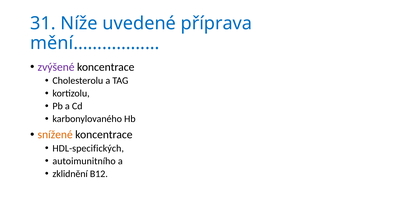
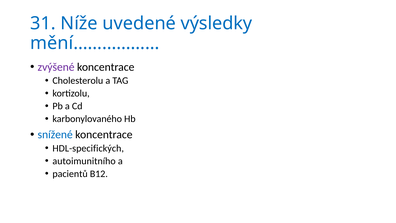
příprava: příprava -> výsledky (216, 23)
snížené colour: orange -> blue (55, 134)
zklidnění: zklidnění -> pacientů (70, 174)
